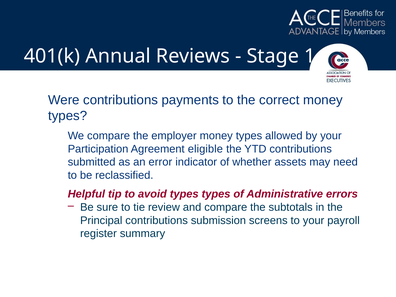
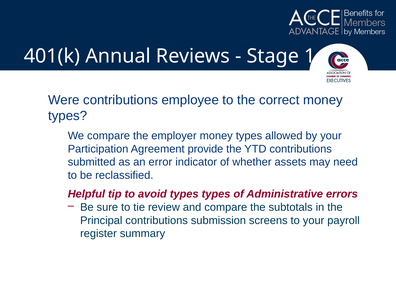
payments: payments -> employee (190, 100)
eligible: eligible -> provide (205, 149)
